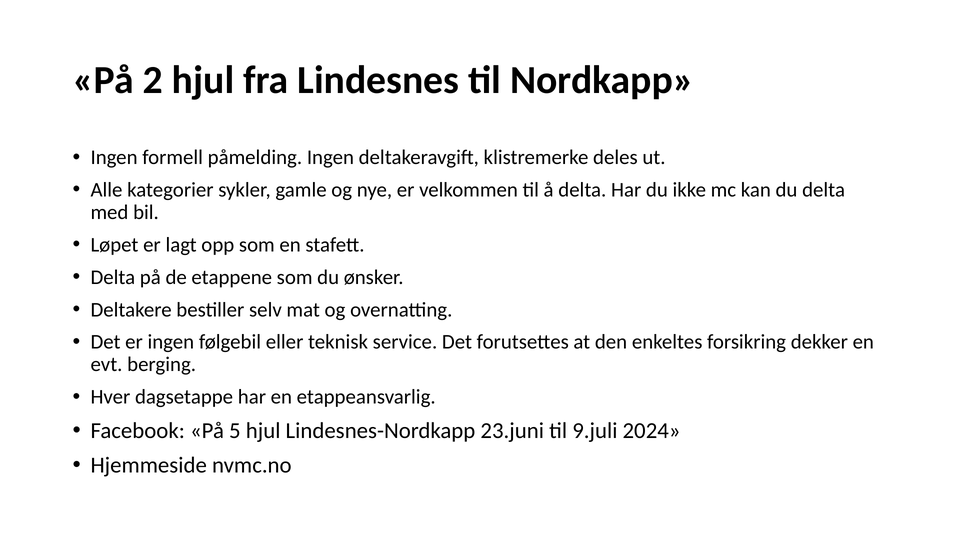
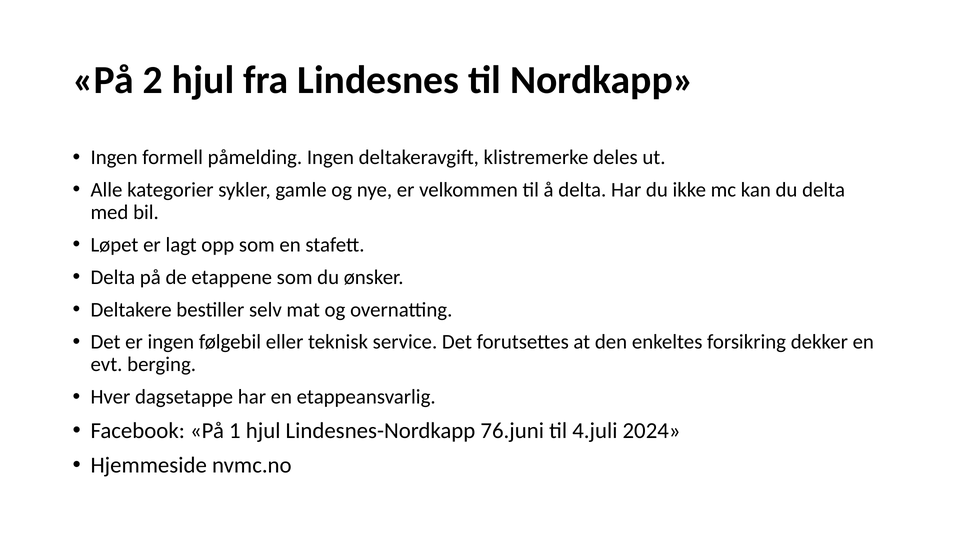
5: 5 -> 1 (235, 431)
23.juni: 23.juni -> 76.juni (512, 431)
9.juli: 9.juli -> 4.juli (595, 431)
